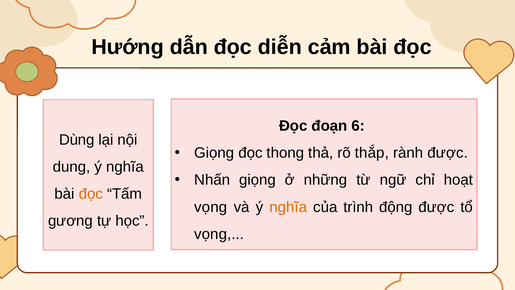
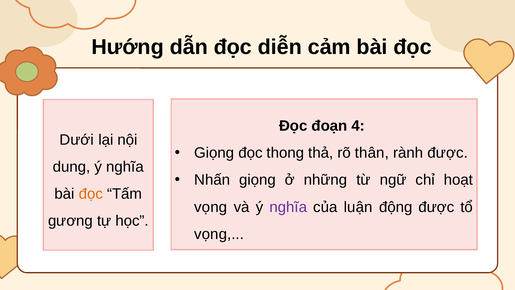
6: 6 -> 4 (358, 126)
Dùng: Dùng -> Dưới (77, 140)
thắp: thắp -> thân (372, 153)
nghĩa colour: orange -> purple (288, 207)
trình: trình -> luận (358, 207)
